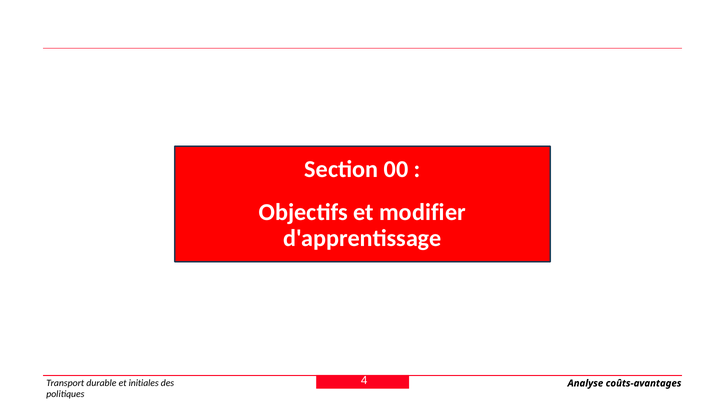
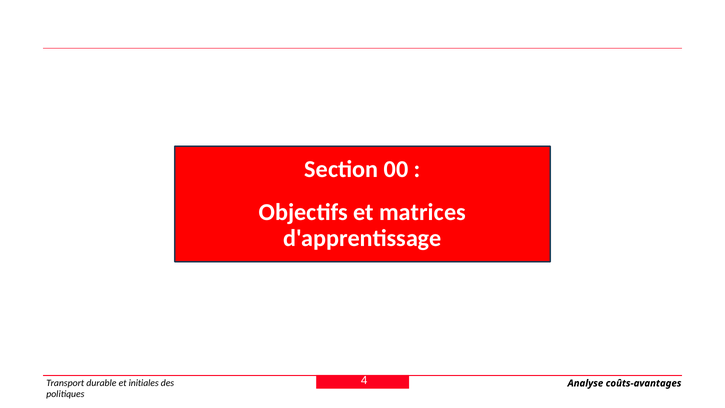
modifier: modifier -> matrices (423, 212)
